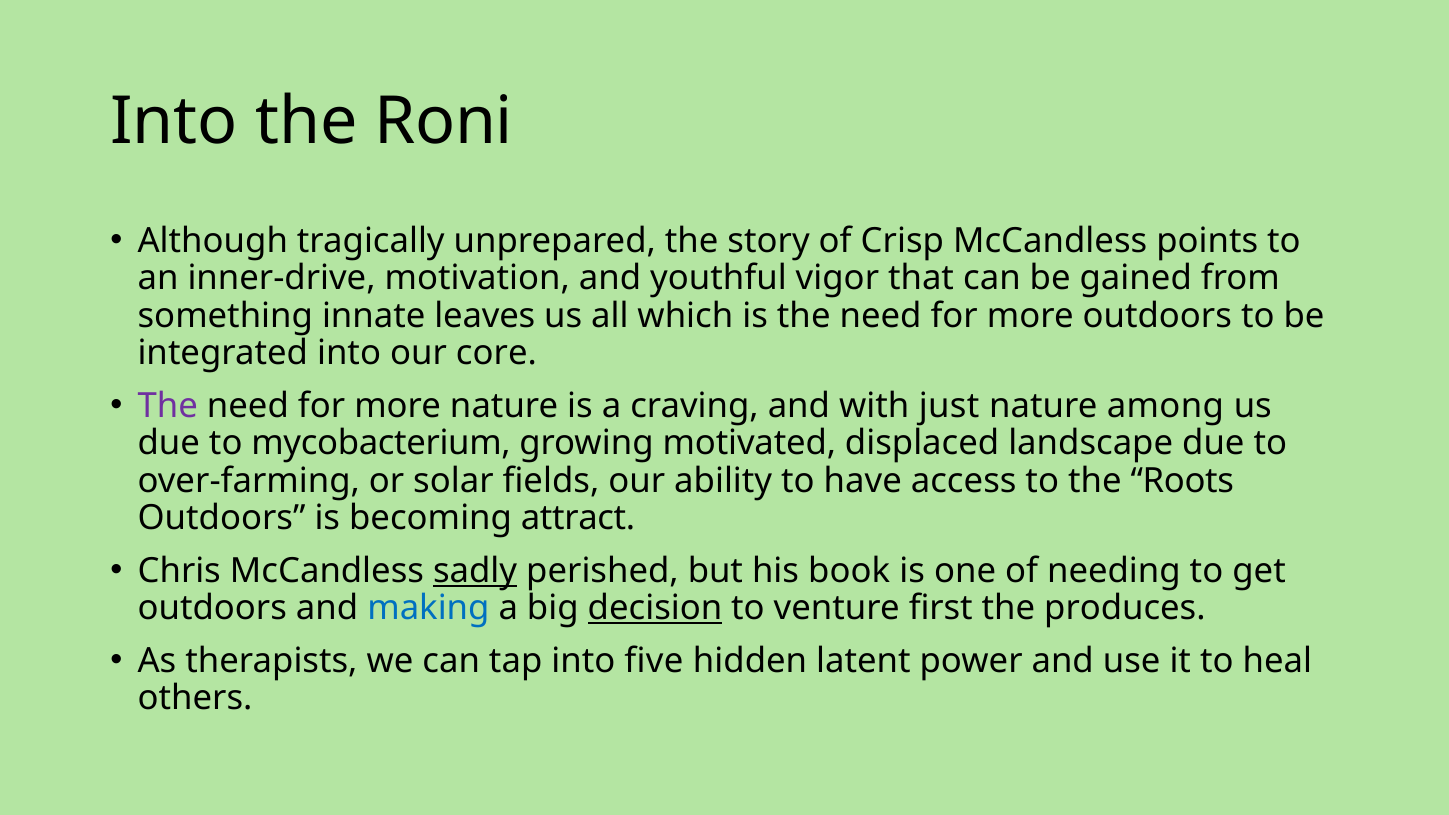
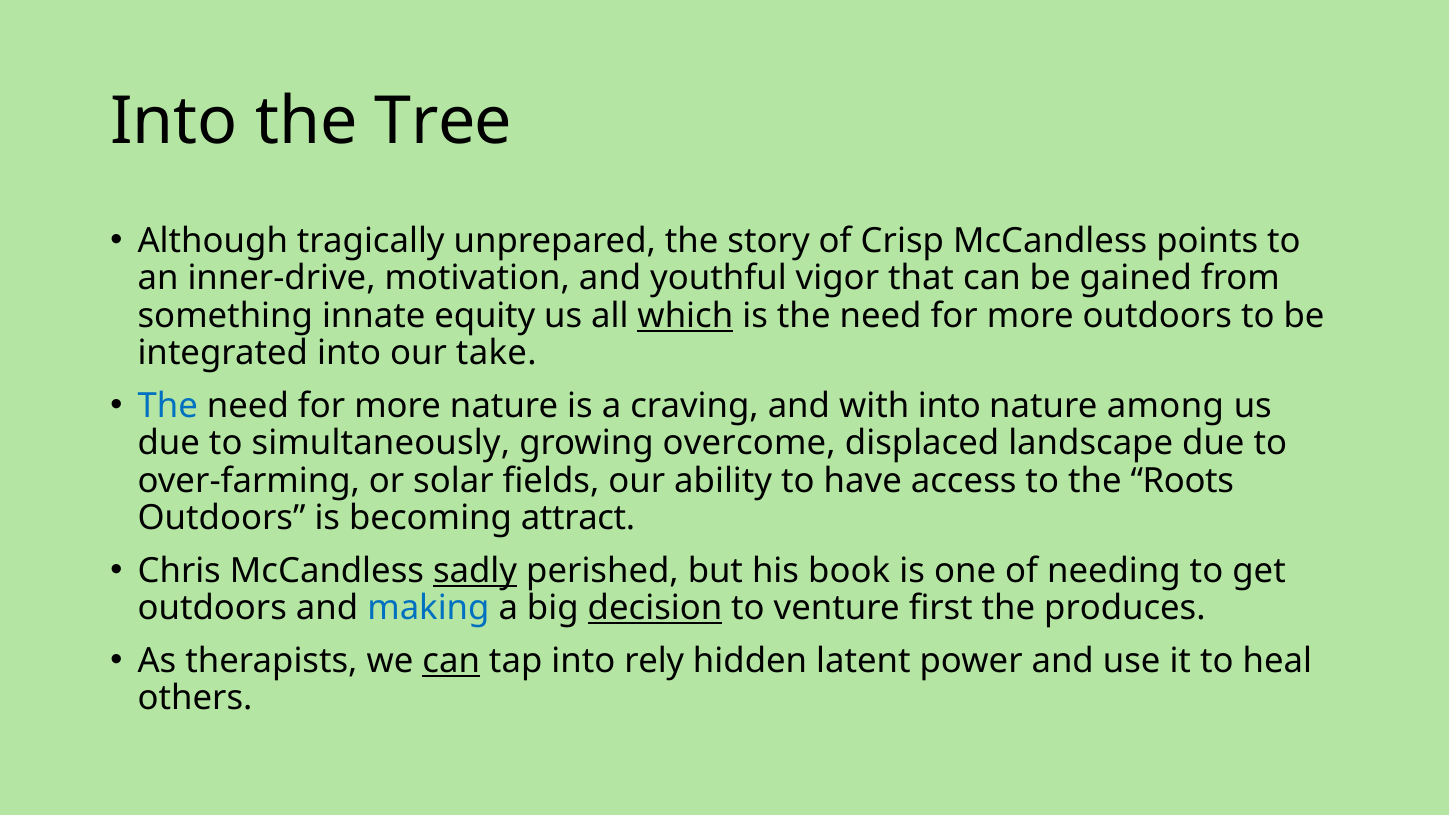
Roni: Roni -> Tree (444, 122)
leaves: leaves -> equity (485, 316)
which underline: none -> present (685, 316)
core: core -> take (496, 353)
The colour: purple -> blue (168, 406)
with just: just -> into (949, 406)
mycobacterium: mycobacterium -> simultaneously (381, 443)
motivated: motivated -> overcome (749, 443)
can underline: none -> present (451, 661)
five: five -> rely (654, 661)
